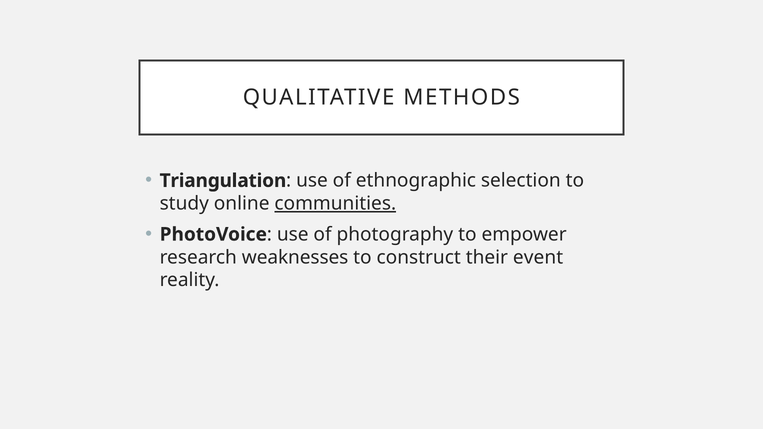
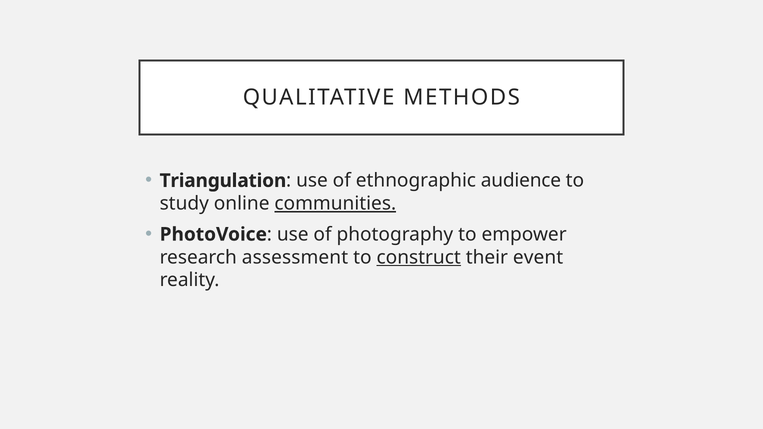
selection: selection -> audience (521, 181)
weaknesses: weaknesses -> assessment (295, 257)
construct underline: none -> present (419, 257)
